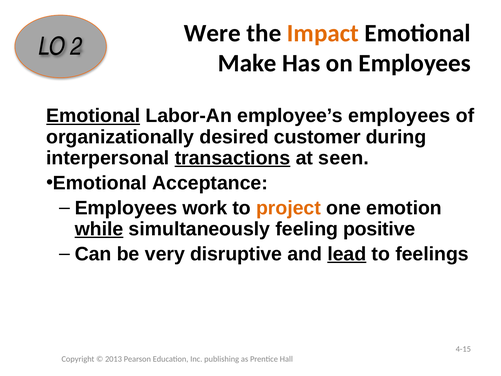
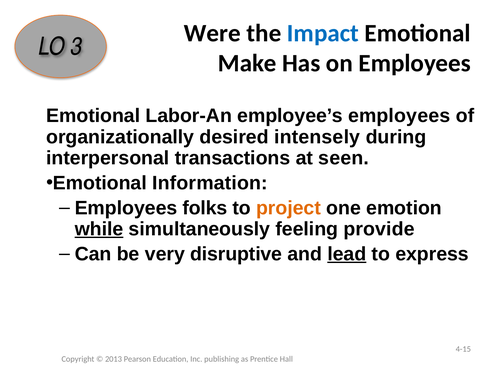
Impact colour: orange -> blue (323, 33)
2: 2 -> 3 (76, 47)
Emotional underline: present -> none (93, 116)
customer: customer -> intensely (317, 137)
transactions underline: present -> none (232, 158)
Acceptance: Acceptance -> Information (210, 183)
work: work -> folks (205, 208)
positive: positive -> provide (379, 229)
feelings: feelings -> express (432, 254)
